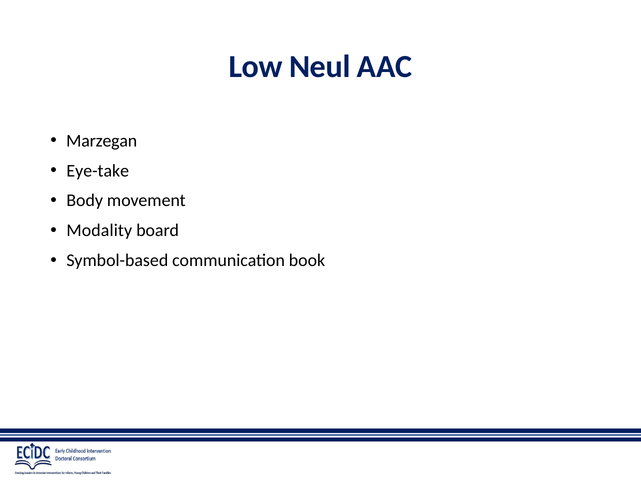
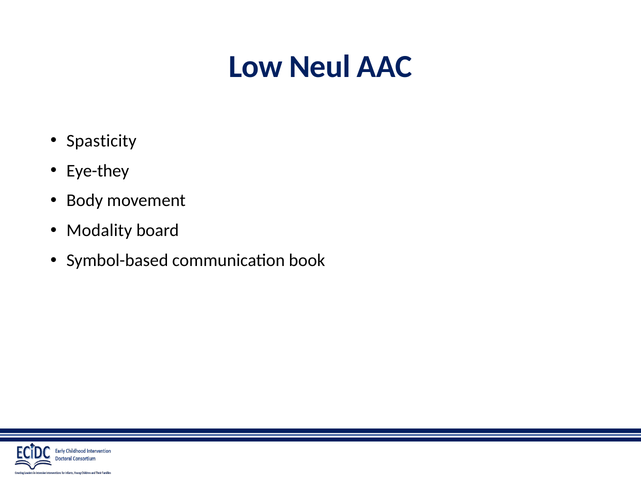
Marzegan: Marzegan -> Spasticity (102, 141)
Eye-take: Eye-take -> Eye-they (98, 171)
